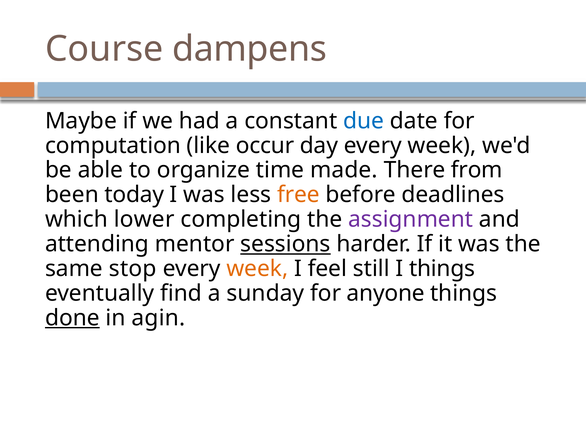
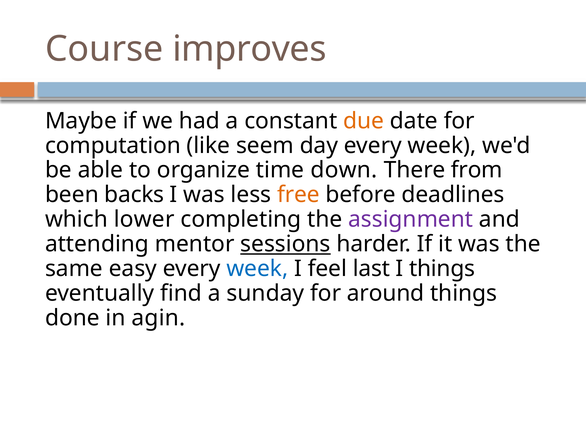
dampens: dampens -> improves (250, 49)
due colour: blue -> orange (364, 121)
occur: occur -> seem (265, 145)
made: made -> down (344, 170)
today: today -> backs (134, 195)
stop: stop -> easy (133, 268)
week colour: orange -> blue (257, 268)
still: still -> last (371, 268)
anyone: anyone -> around (386, 293)
done underline: present -> none (72, 318)
